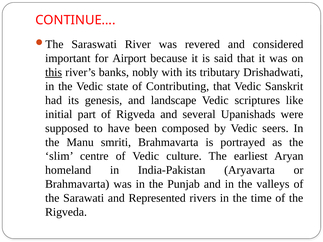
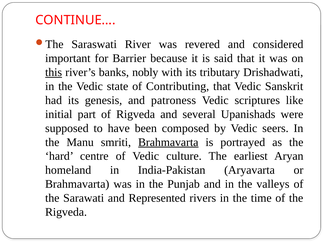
Airport: Airport -> Barrier (129, 58)
landscape: landscape -> patroness (174, 100)
Brahmavarta underline: none -> present (168, 142)
slim: slim -> hard (59, 156)
